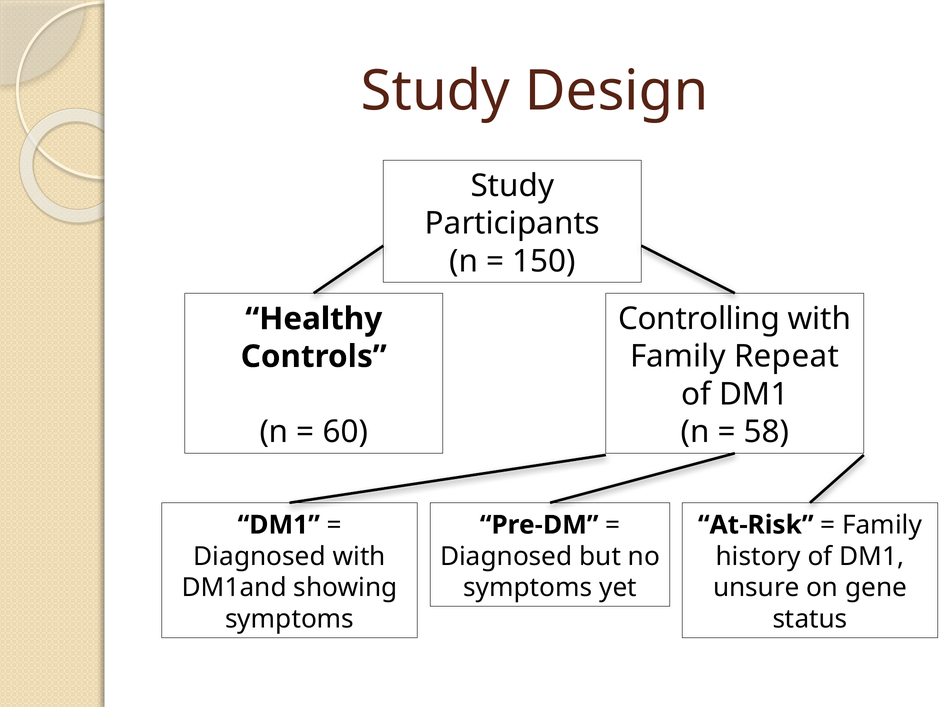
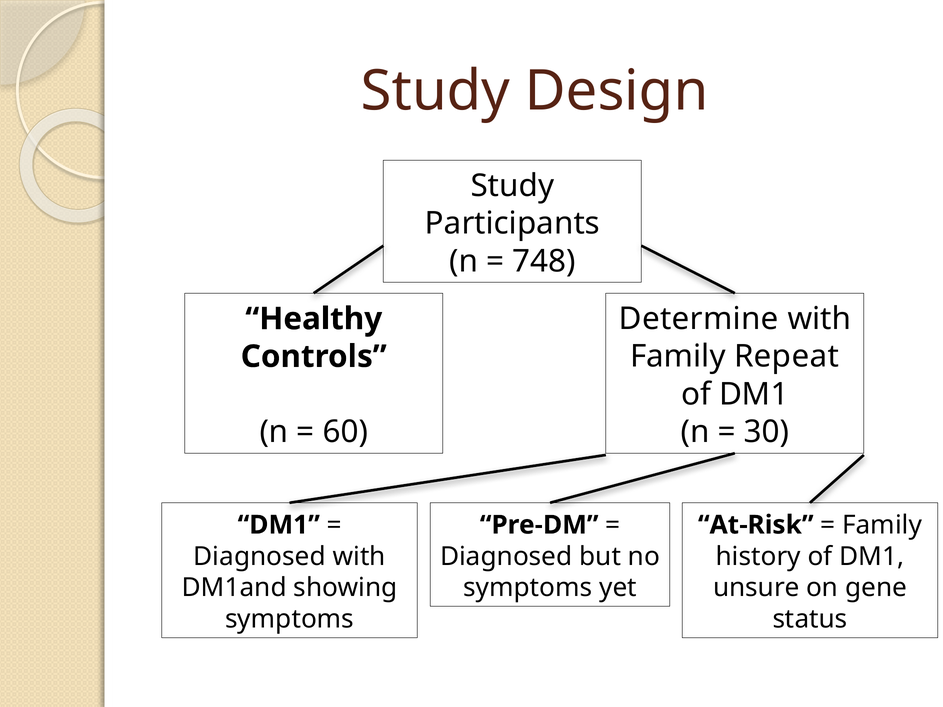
150: 150 -> 748 (544, 261)
Controlling: Controlling -> Determine (699, 319)
58: 58 -> 30 (766, 432)
